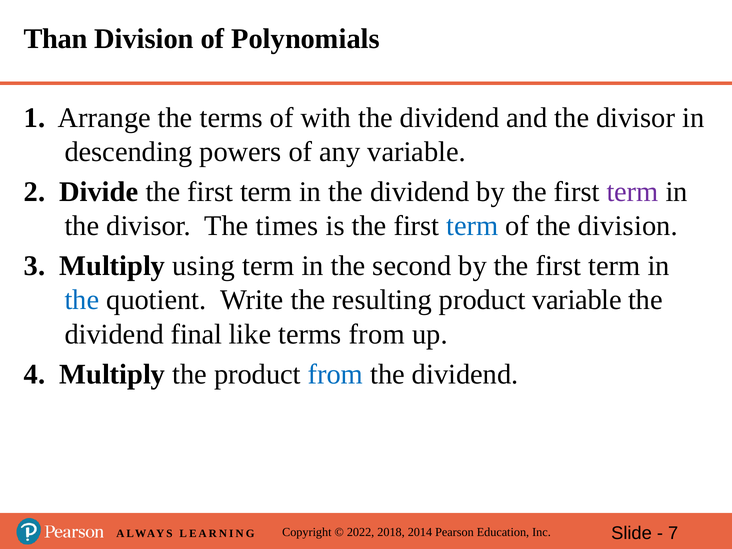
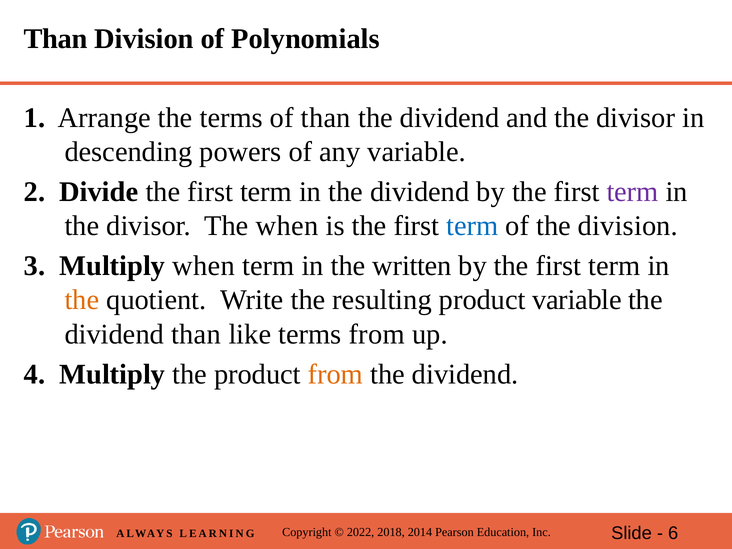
of with: with -> than (326, 118)
The times: times -> when (287, 226)
Multiply using: using -> when (204, 266)
second: second -> written (412, 266)
the colour: blue -> orange (82, 300)
dividend final: final -> than (196, 334)
from colour: blue -> orange (335, 374)
7: 7 -> 6 (673, 533)
